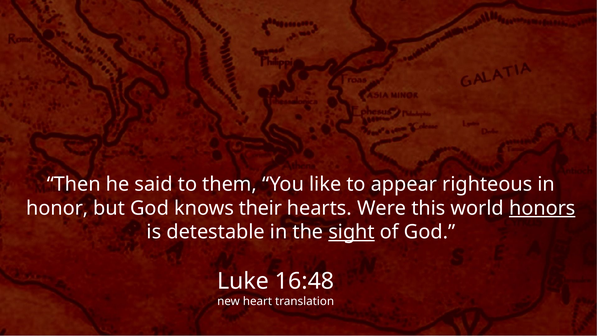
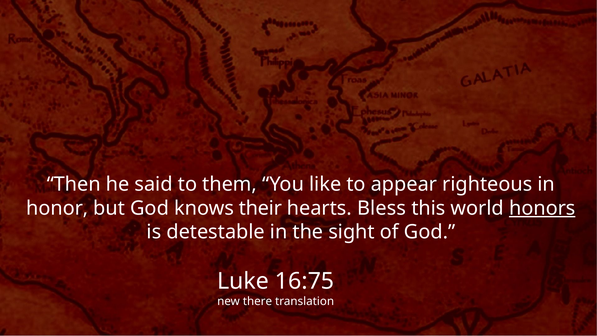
Were: Were -> Bless (381, 208)
sight underline: present -> none (352, 232)
16:48: 16:48 -> 16:75 (305, 281)
heart: heart -> there (257, 301)
